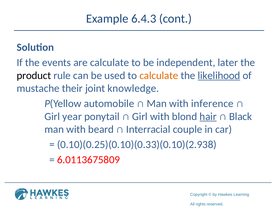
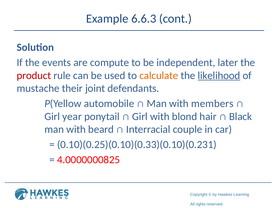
6.4.3: 6.4.3 -> 6.6.3 (144, 19)
are calculate: calculate -> compute (110, 63)
product colour: black -> red (34, 76)
knowledge: knowledge -> defendants (133, 89)
inference: inference -> members (212, 104)
hair underline: present -> none (208, 117)
0.10)(0.25)(0.10)(0.33)(0.10)(2.938: 0.10)(0.25)(0.10)(0.33)(0.10)(2.938 -> 0.10)(0.25)(0.10)(0.33)(0.10)(0.231 (137, 145)
6.0113675809: 6.0113675809 -> 4.0000000825 (89, 160)
